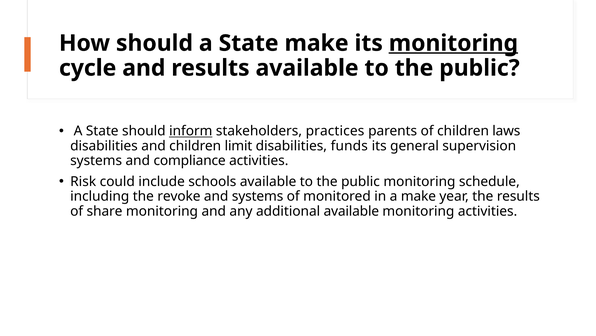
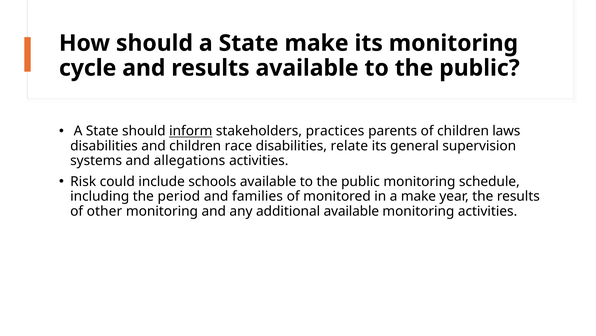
monitoring underline: present -> none (453, 43)
limit: limit -> race (238, 146)
funds: funds -> relate (349, 146)
compliance: compliance -> allegations (189, 160)
revoke: revoke -> period (179, 196)
and systems: systems -> families (257, 196)
share: share -> other (104, 211)
